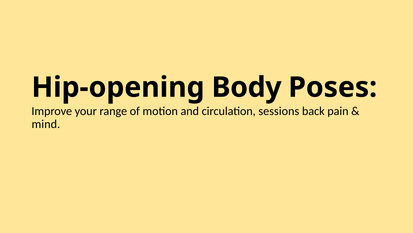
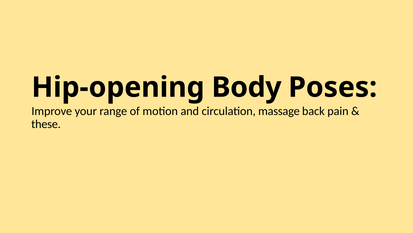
sessions: sessions -> massage (279, 111)
mind: mind -> these (46, 124)
